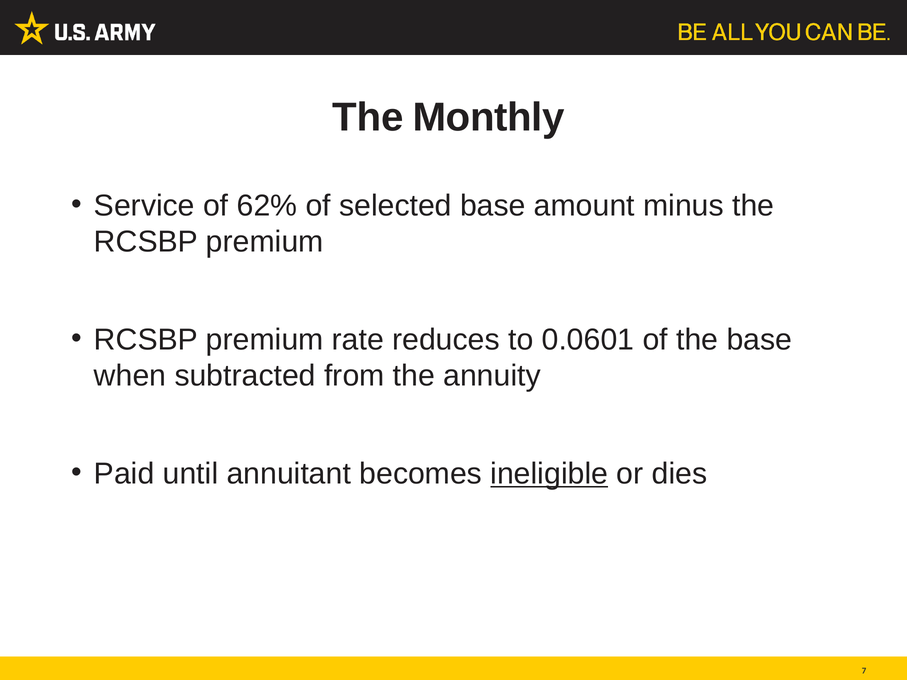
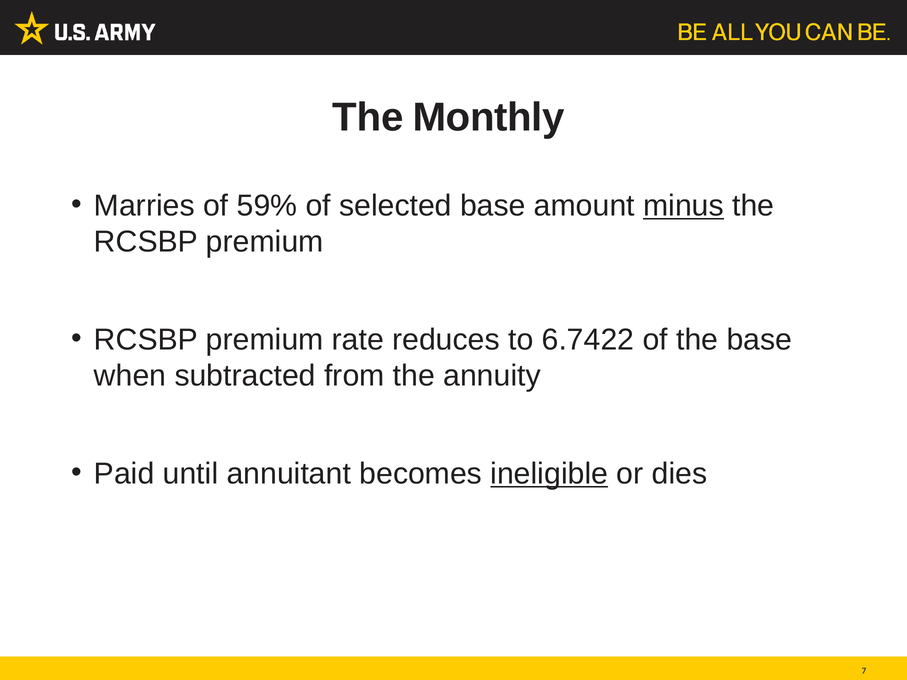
Service: Service -> Marries (144, 206)
62%: 62% -> 59% (267, 206)
minus underline: none -> present (684, 206)
0.0601: 0.0601 -> 6.7422 (588, 340)
